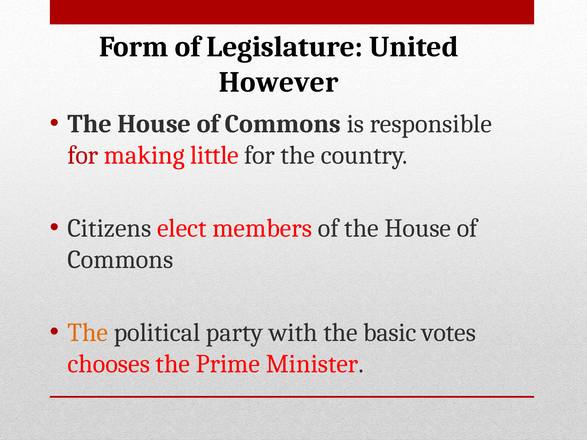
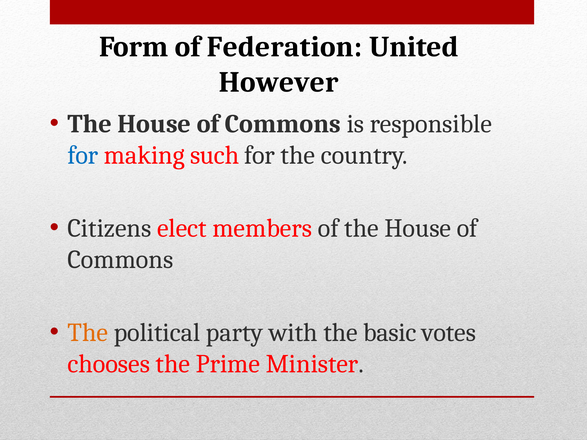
Legislature: Legislature -> Federation (284, 47)
for colour: red -> blue (83, 155)
little: little -> such (215, 155)
